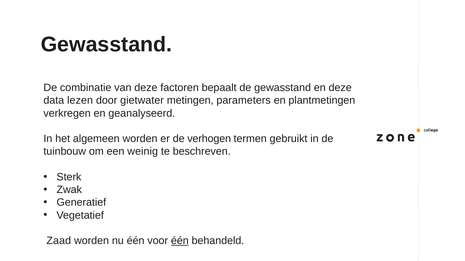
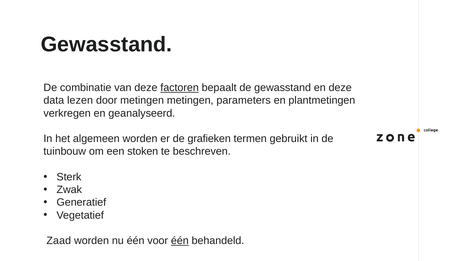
factoren underline: none -> present (180, 88)
door gietwater: gietwater -> metingen (142, 101)
verhogen: verhogen -> grafieken (209, 139)
weinig: weinig -> stoken (143, 152)
